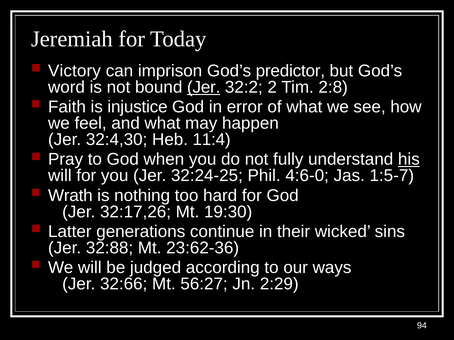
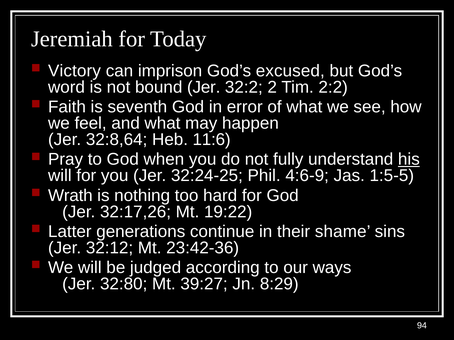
predictor: predictor -> excused (290, 71)
Jer underline: present -> none (204, 87)
2:8: 2:8 -> 2:2 (333, 87)
injustice: injustice -> seventh (137, 107)
32:4,30: 32:4,30 -> 32:8,64 (117, 140)
11:4: 11:4 -> 11:6 (212, 140)
4:6-0: 4:6-0 -> 4:6-9 (307, 176)
1:5-7: 1:5-7 -> 1:5-5 (392, 176)
19:30: 19:30 -> 19:22 (228, 212)
wicked: wicked -> shame (343, 232)
32:88: 32:88 -> 32:12 (110, 248)
23:62-36: 23:62-36 -> 23:42-36 (203, 248)
32:66: 32:66 -> 32:80 (124, 284)
56:27: 56:27 -> 39:27 (204, 284)
2:29: 2:29 -> 8:29 (279, 284)
